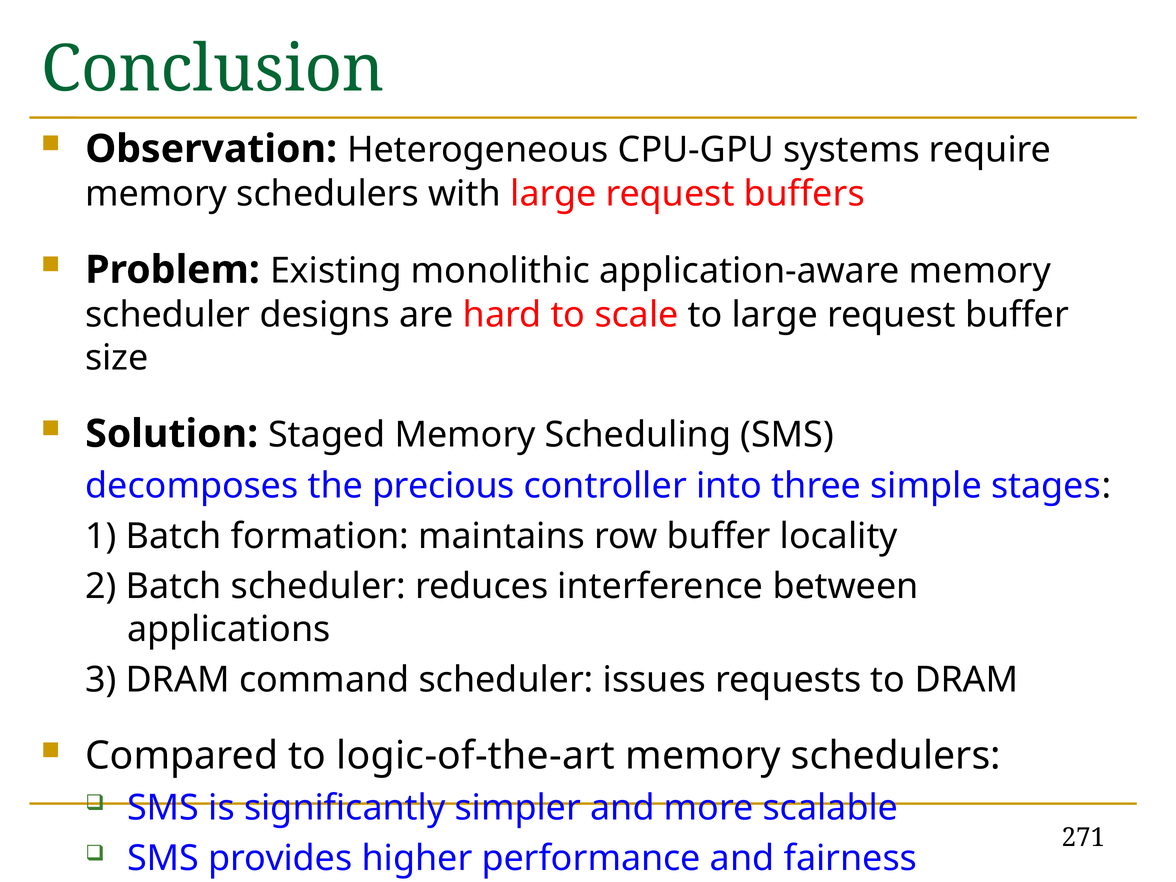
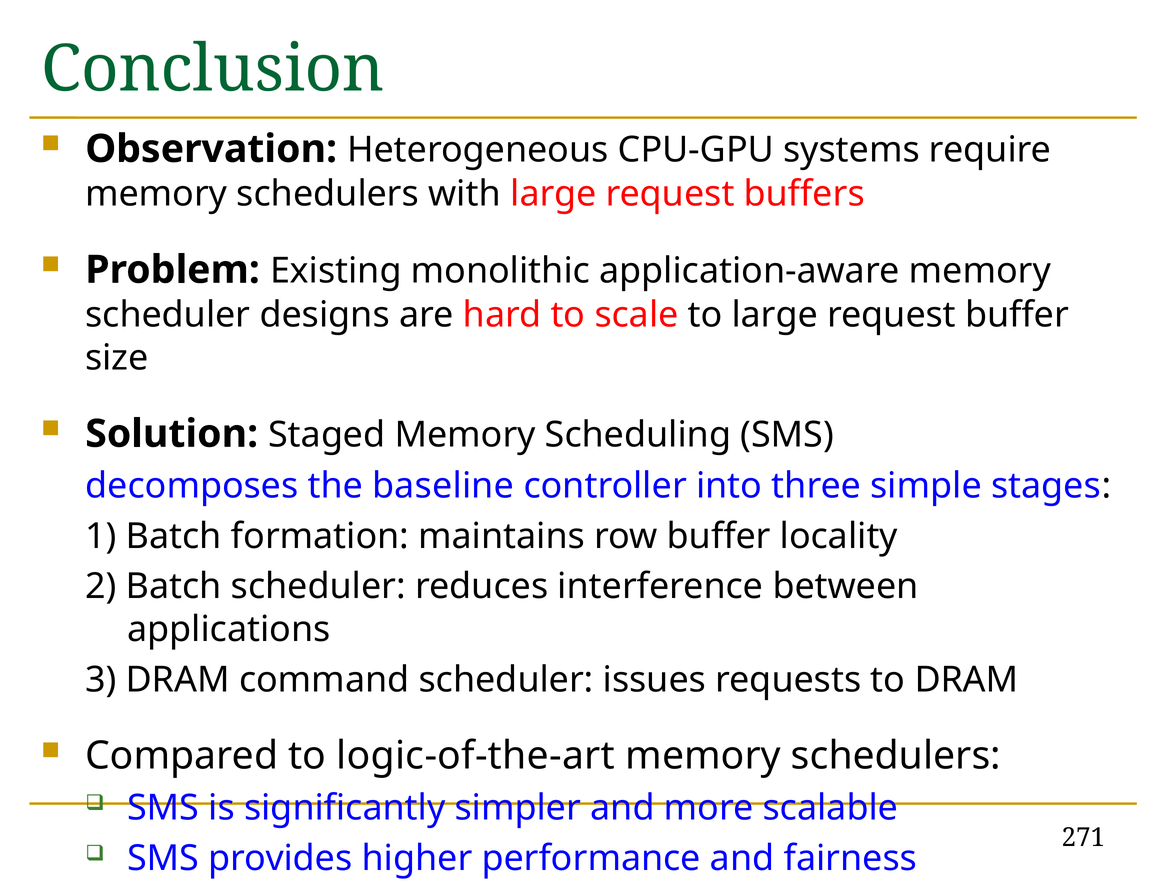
precious: precious -> baseline (443, 486)
